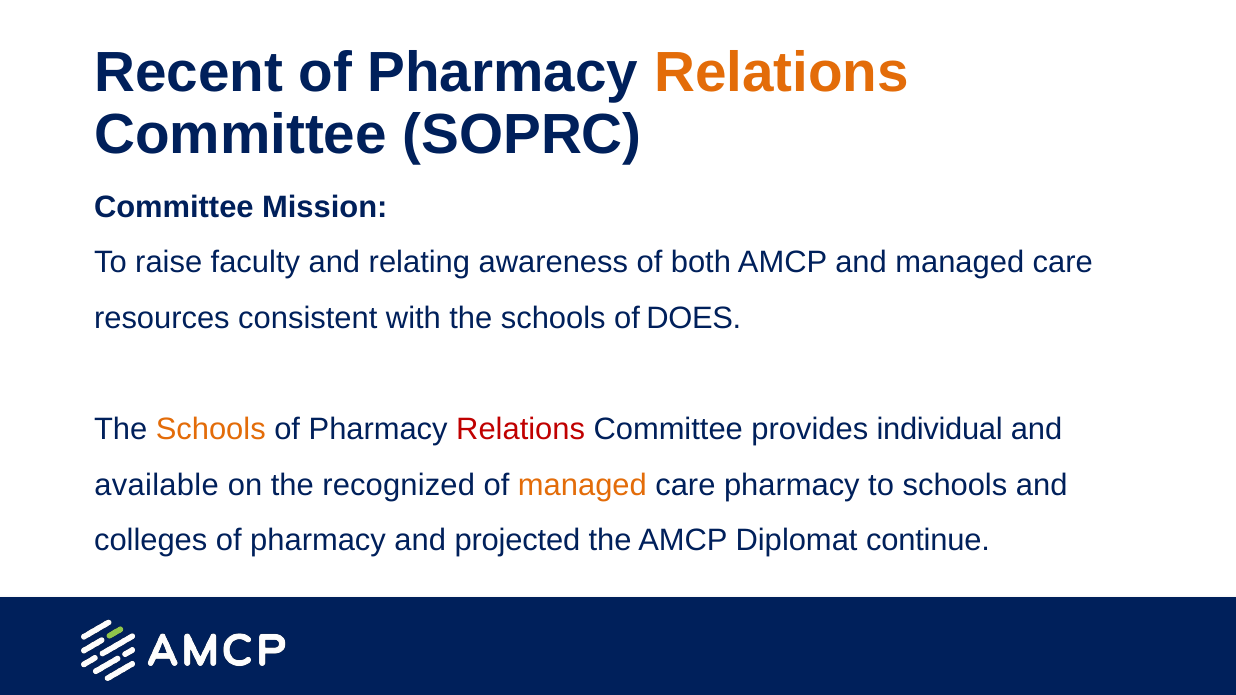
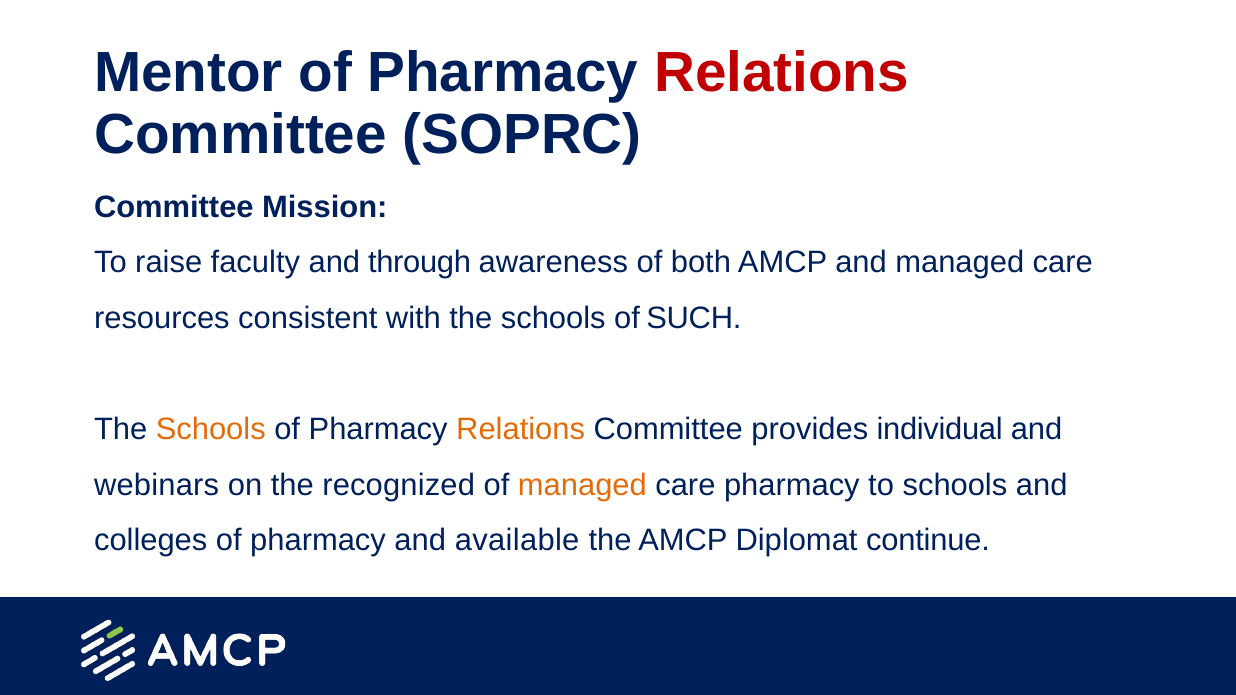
Recent: Recent -> Mentor (189, 73)
Relations colour: orange -> red (781, 73)
relating: relating -> through (420, 262)
DOES: DOES -> SUCH (694, 318)
Relations colour: red -> orange (521, 429)
available: available -> webinars (157, 485)
projected: projected -> available (517, 541)
